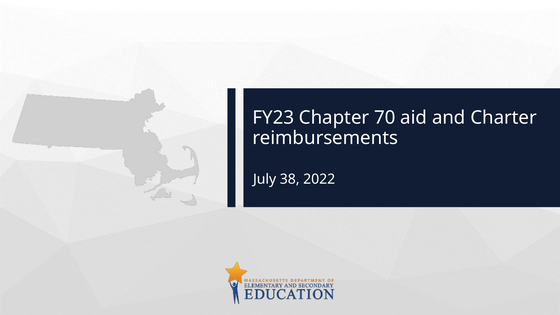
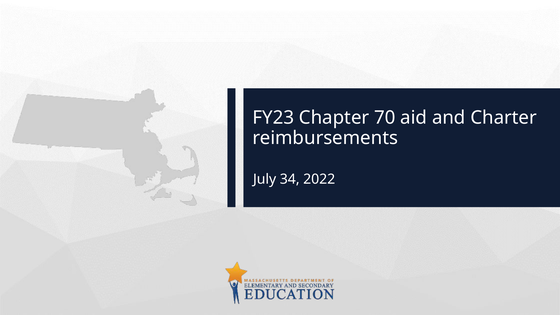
38: 38 -> 34 (290, 179)
